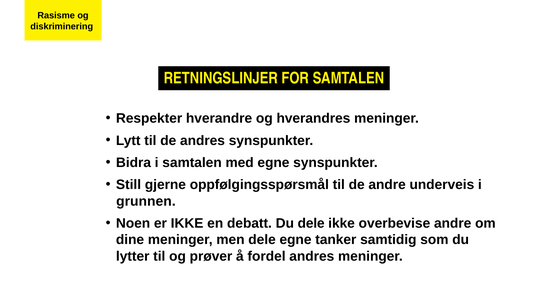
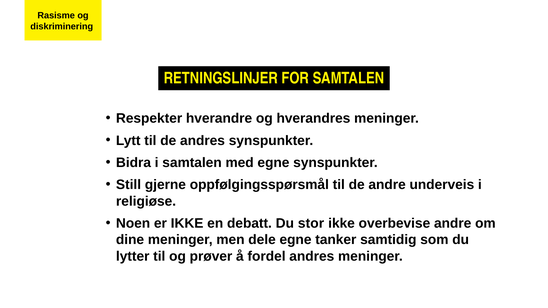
grunnen: grunnen -> religiøse (146, 201)
Du dele: dele -> stor (311, 223)
